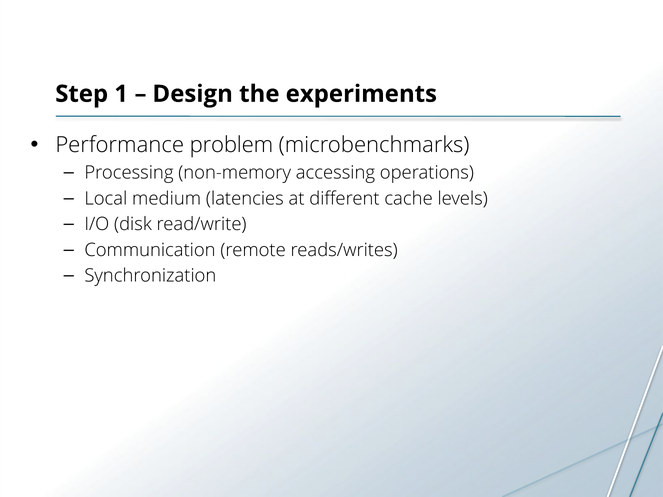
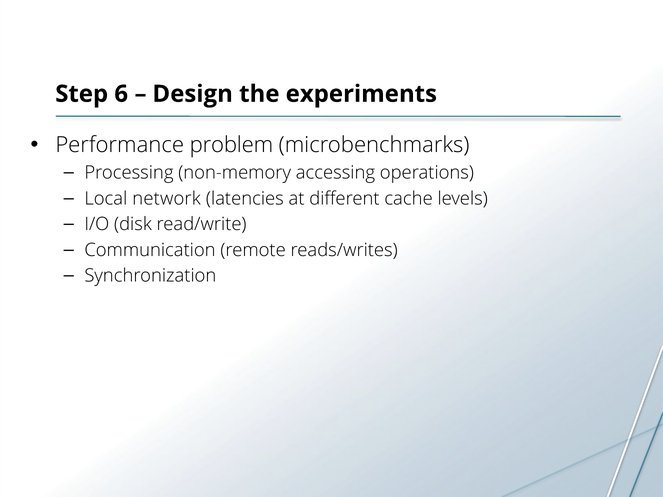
1: 1 -> 6 (121, 94)
medium: medium -> network (167, 199)
